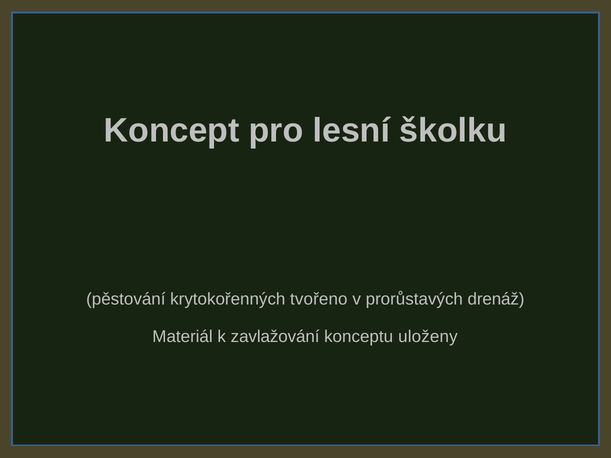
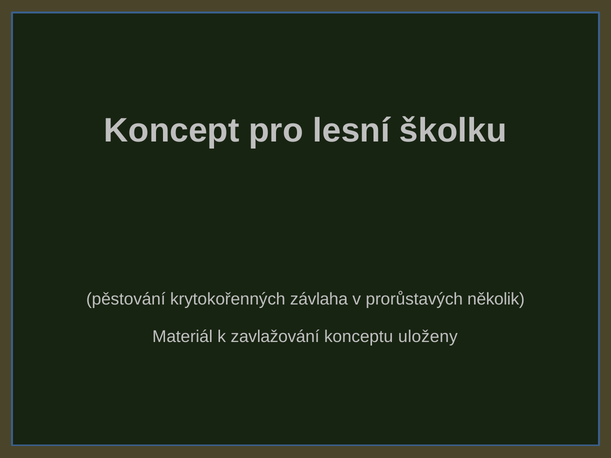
tvořeno: tvořeno -> závlaha (319, 299)
drenáž: drenáž -> několik (496, 299)
